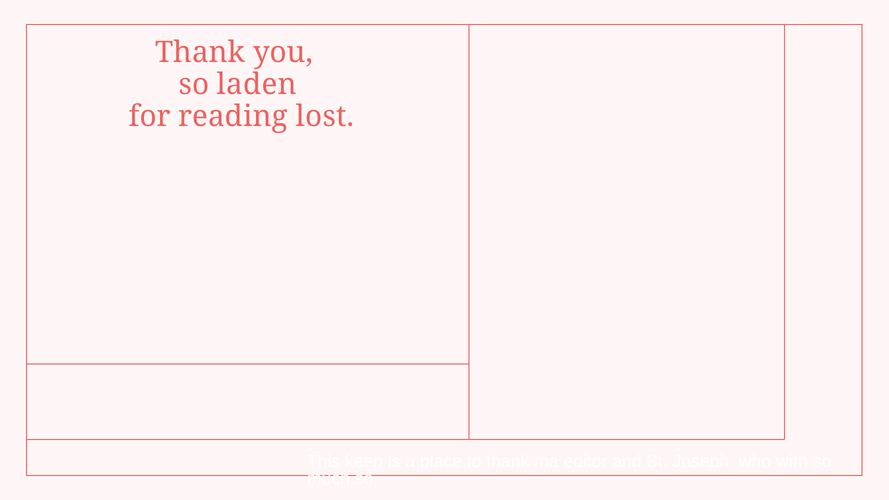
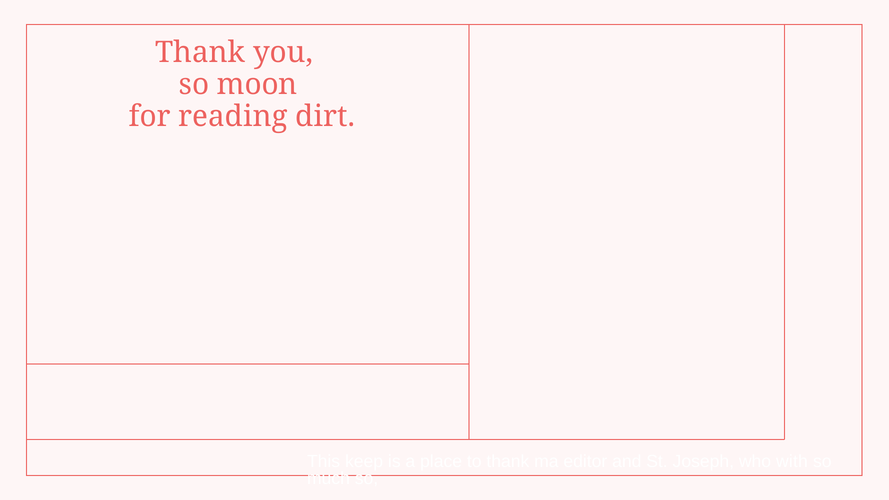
laden: laden -> moon (257, 84)
lost: lost -> dirt (325, 116)
